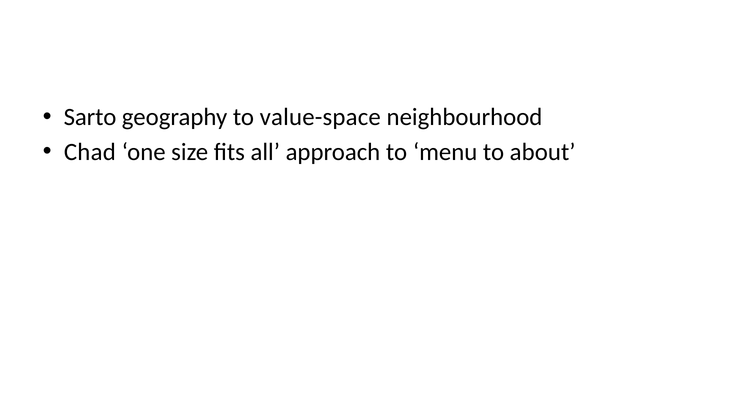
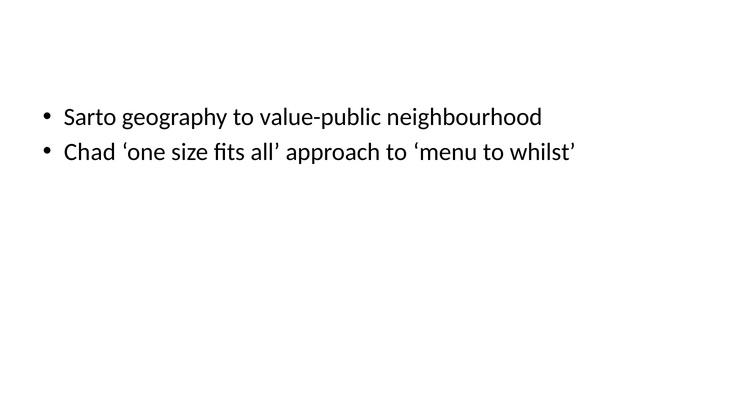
value-space: value-space -> value-public (320, 117)
about: about -> whilst (543, 152)
